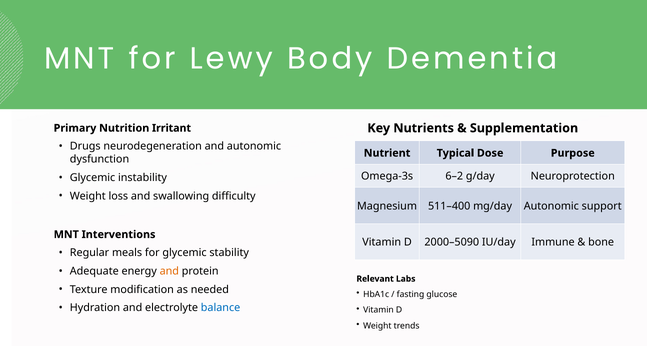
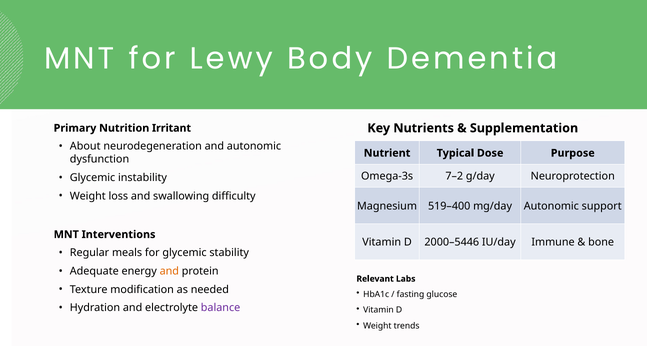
Drugs: Drugs -> About (85, 146)
6–2: 6–2 -> 7–2 (454, 176)
511–400: 511–400 -> 519–400 (449, 206)
2000–5090: 2000–5090 -> 2000–5446 (452, 242)
balance colour: blue -> purple (221, 308)
